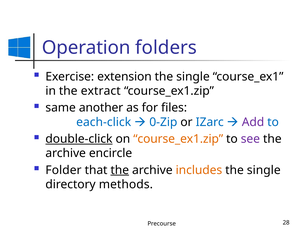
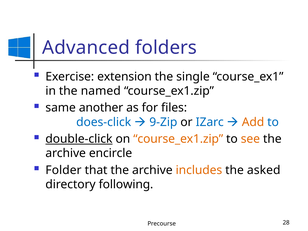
Operation: Operation -> Advanced (86, 48)
extract: extract -> named (101, 91)
each-click: each-click -> does-click (104, 122)
0-Zip: 0-Zip -> 9-Zip (163, 122)
Add colour: purple -> orange (253, 122)
see colour: purple -> orange (250, 139)
the underline: present -> none (120, 170)
single: single -> asked (264, 170)
methods: methods -> following (126, 184)
